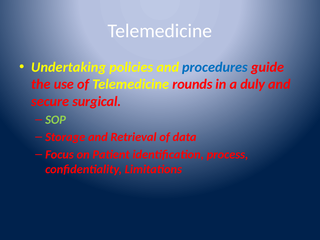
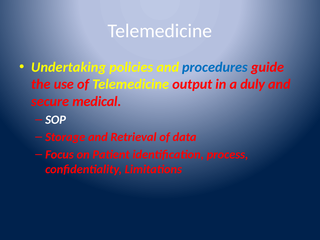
rounds: rounds -> output (192, 84)
surgical: surgical -> medical (97, 101)
SOP colour: light green -> white (56, 120)
